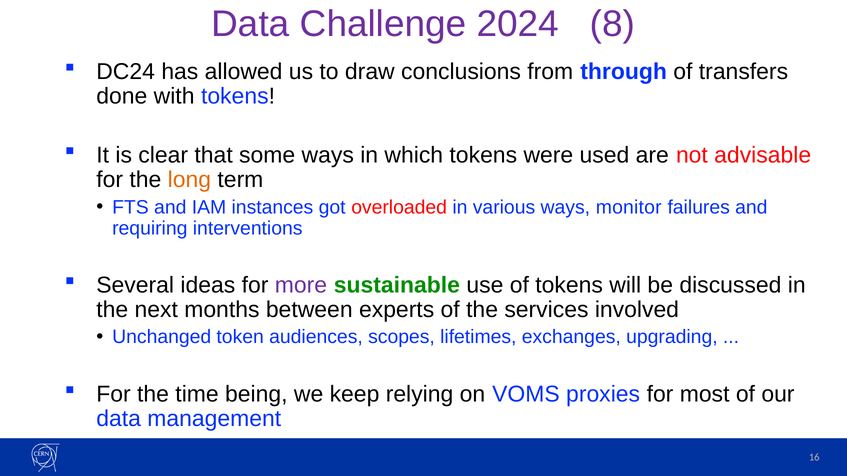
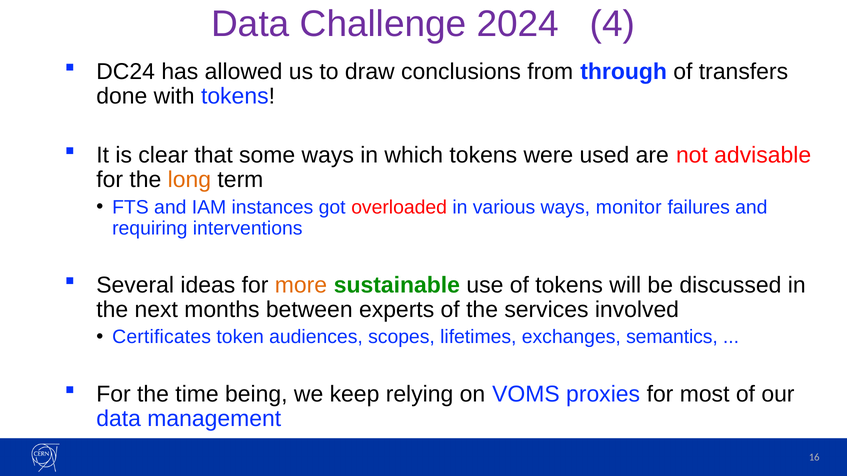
8: 8 -> 4 (613, 24)
more colour: purple -> orange (301, 285)
Unchanged: Unchanged -> Certificates (162, 337)
upgrading: upgrading -> semantics (672, 337)
